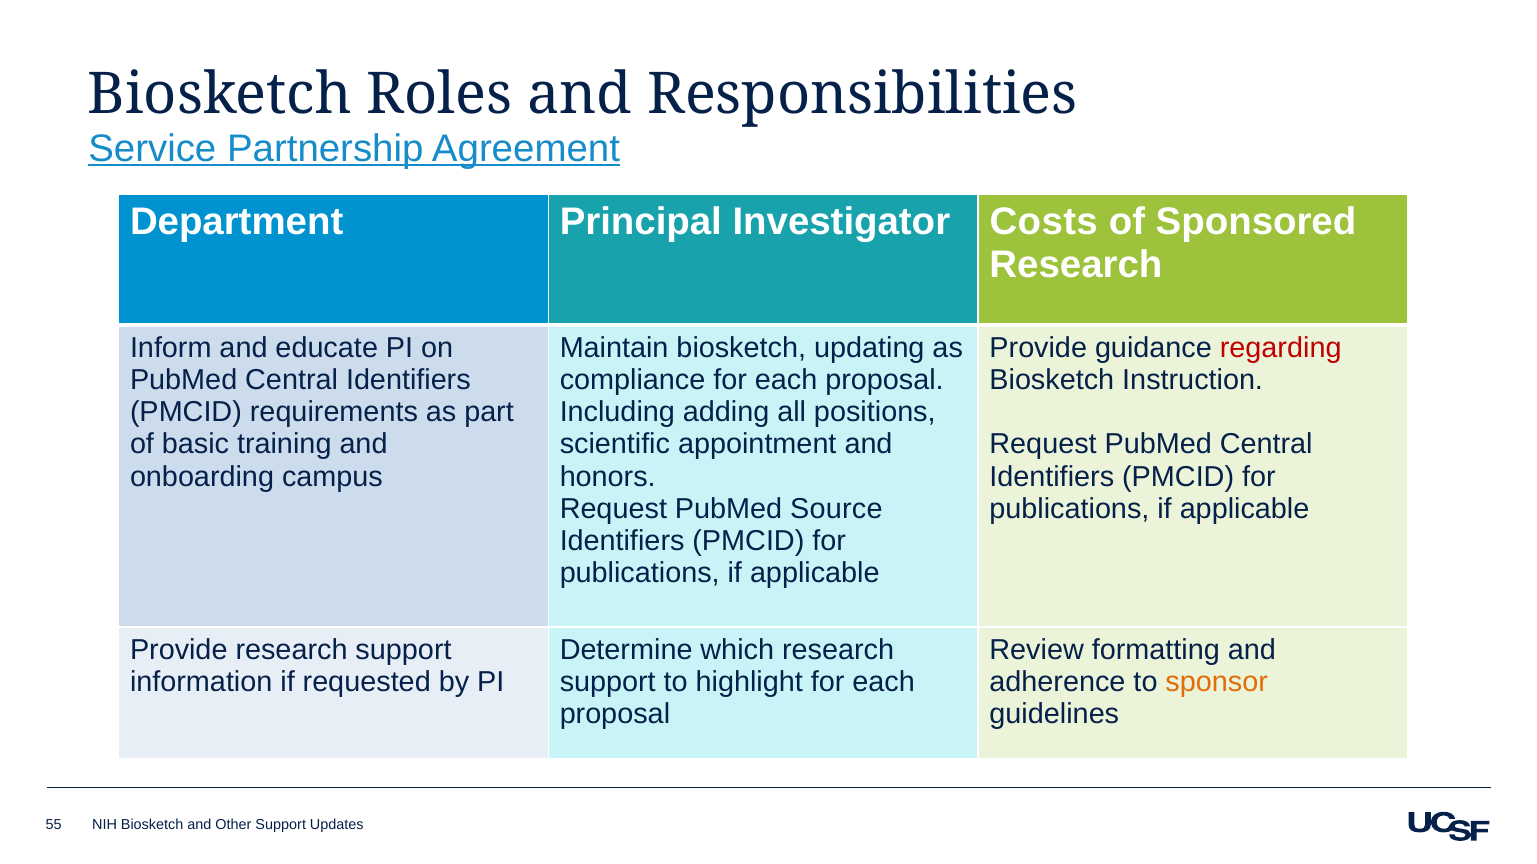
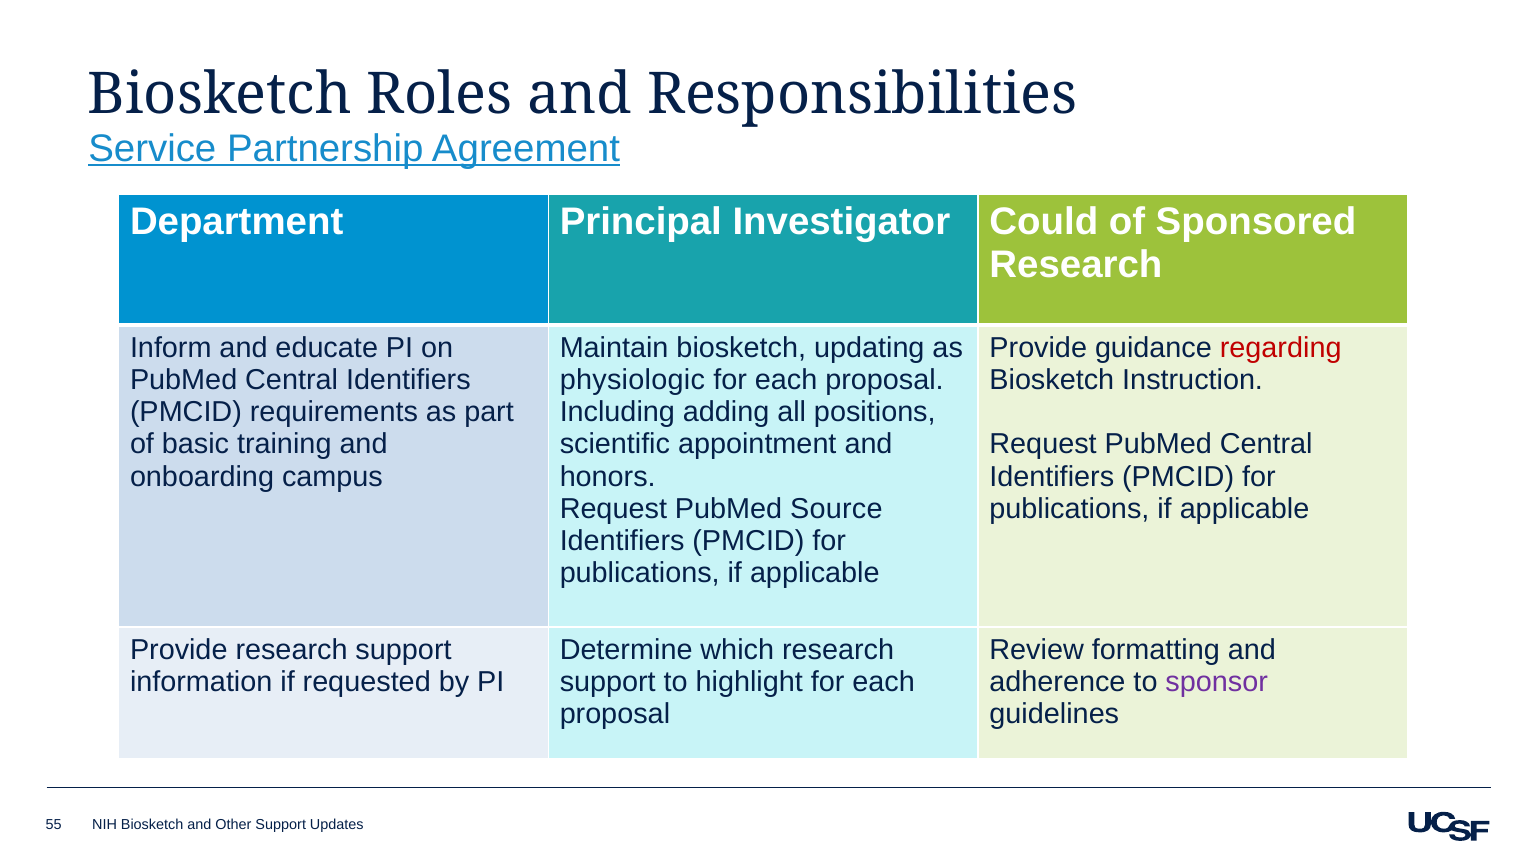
Costs: Costs -> Could (1044, 222)
compliance: compliance -> physiologic (632, 380)
sponsor colour: orange -> purple (1217, 682)
